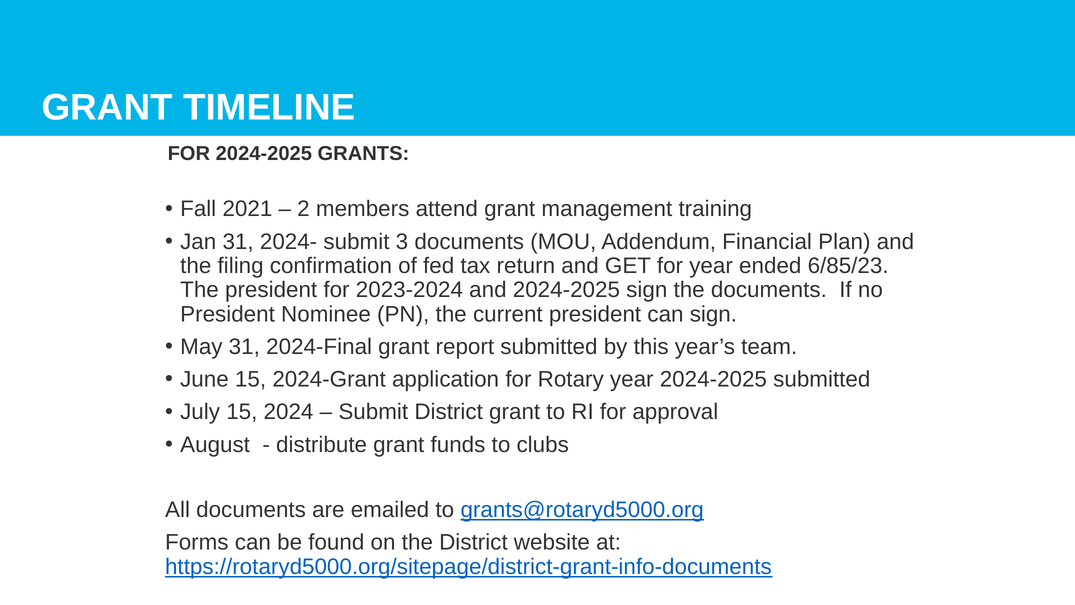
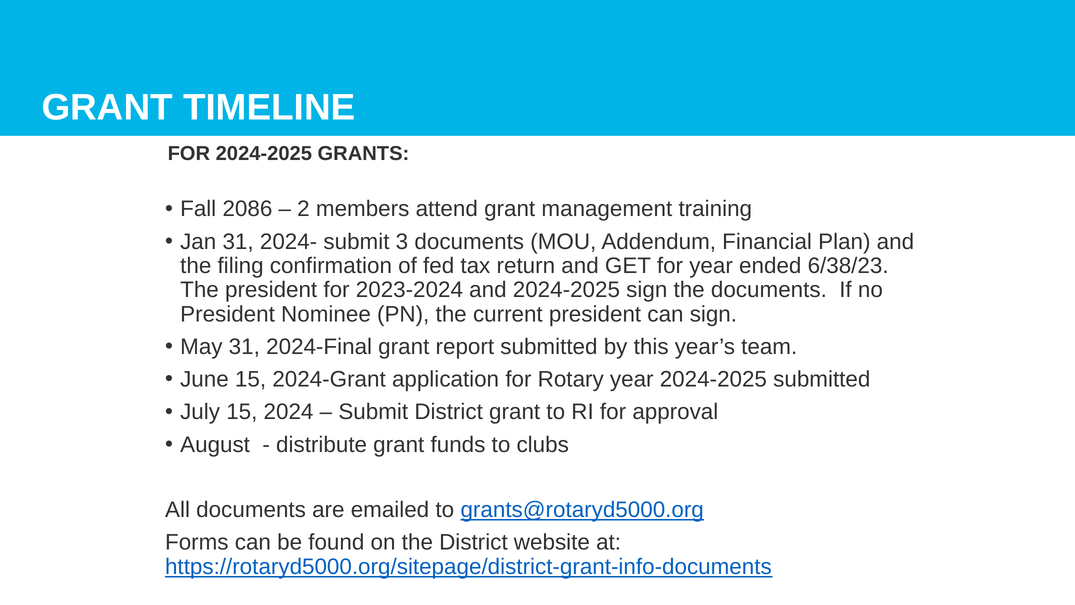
2021: 2021 -> 2086 (247, 209)
6/85/23: 6/85/23 -> 6/38/23 (848, 266)
